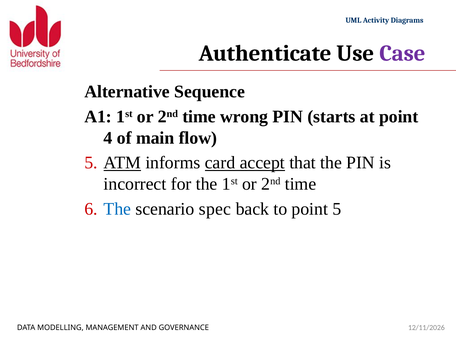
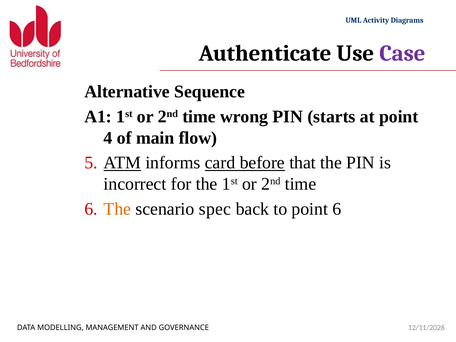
accept: accept -> before (262, 163)
The colour: blue -> orange (117, 209)
point 5: 5 -> 6 (337, 209)
